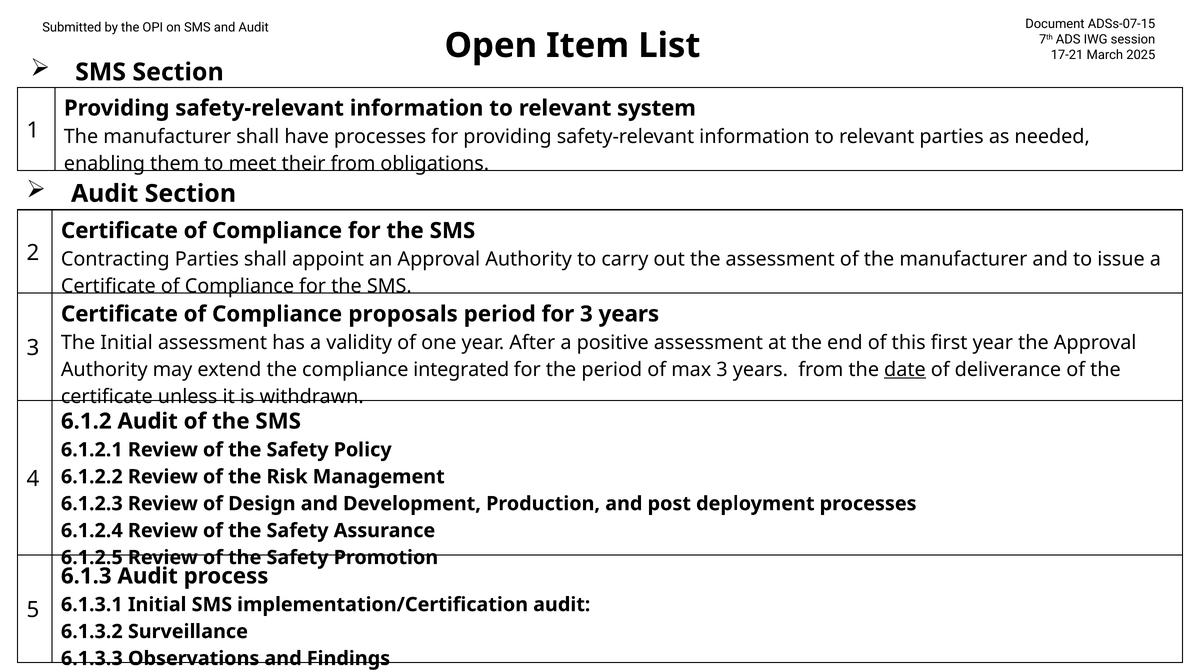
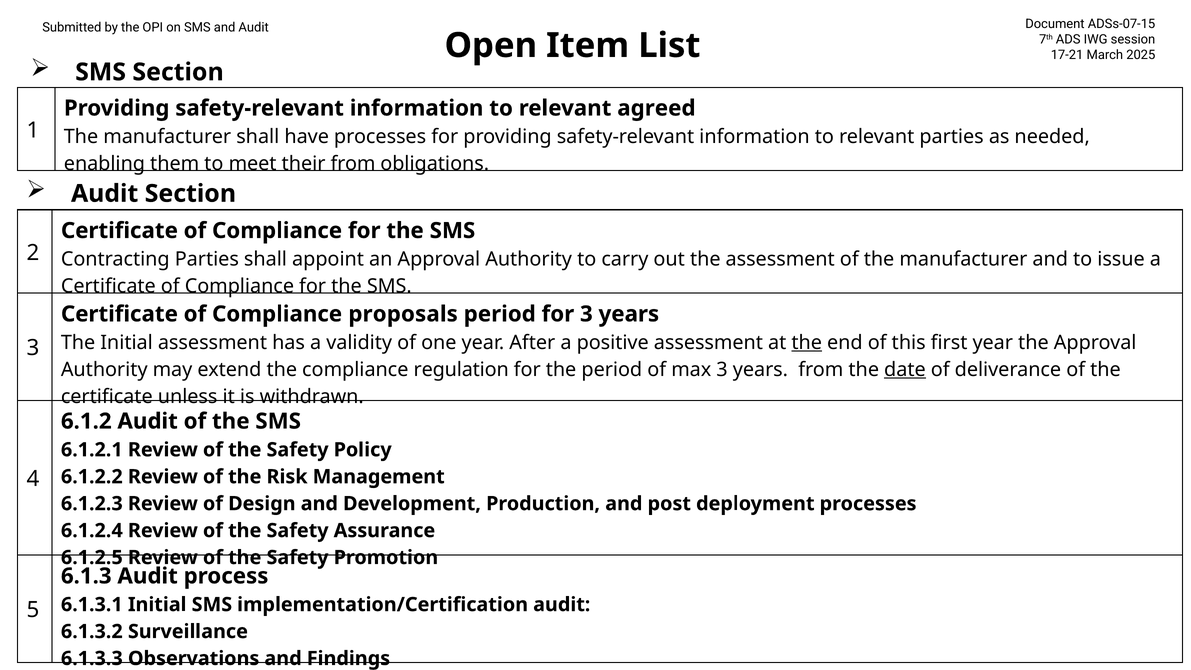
system: system -> agreed (656, 108)
the underline: none -> present (807, 343)
integrated: integrated -> regulation (461, 369)
